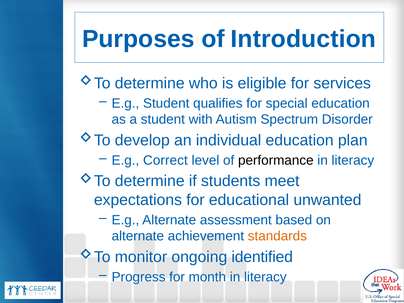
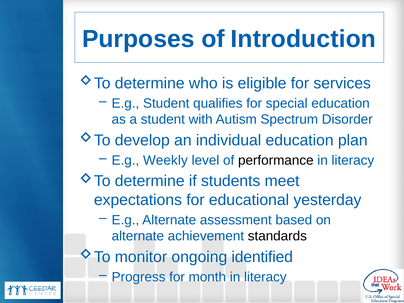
Correct: Correct -> Weekly (165, 160)
unwanted: unwanted -> yesterday (327, 200)
standards colour: orange -> black (277, 236)
